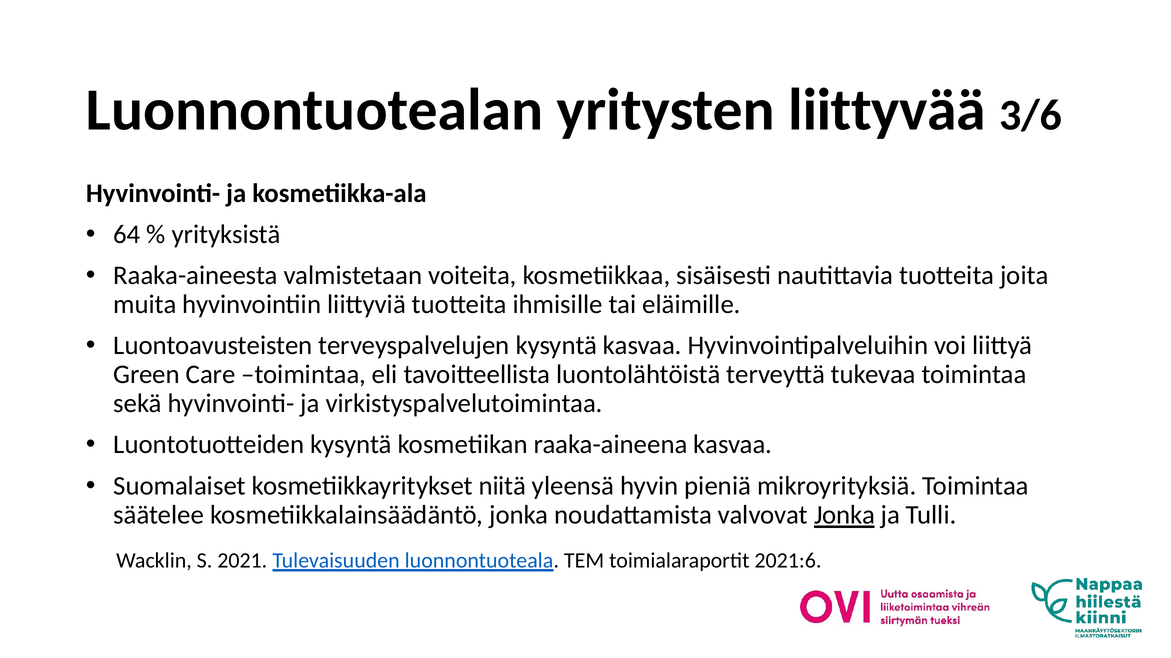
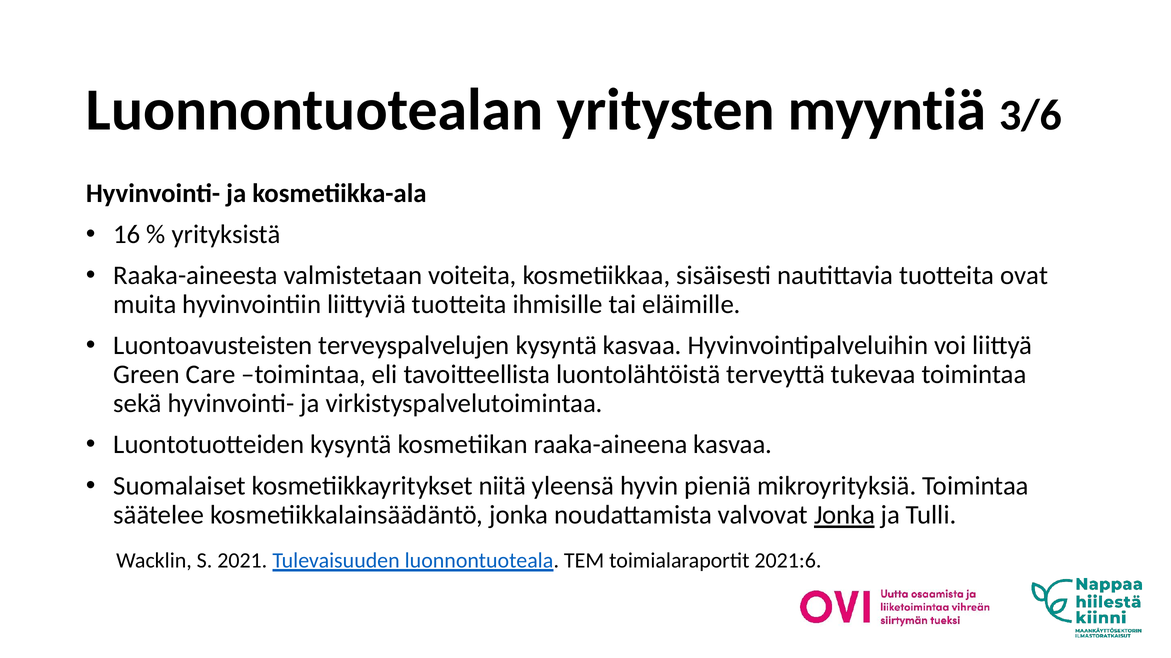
liittyvää: liittyvää -> myyntiä (887, 110)
64: 64 -> 16 (127, 235)
joita: joita -> ovat (1024, 276)
